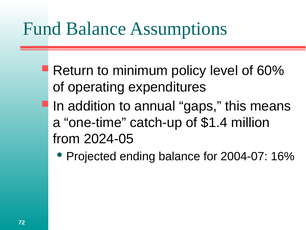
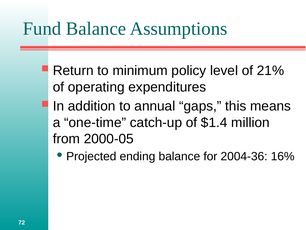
60%: 60% -> 21% (271, 71)
2024-05: 2024-05 -> 2000-05 (109, 139)
2004-07: 2004-07 -> 2004-36 (244, 156)
